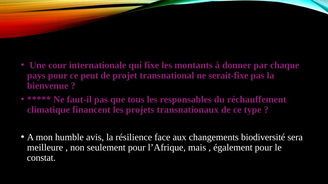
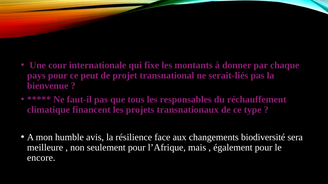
serait-fixe: serait-fixe -> serait-liés (228, 76)
constat: constat -> encore (41, 158)
